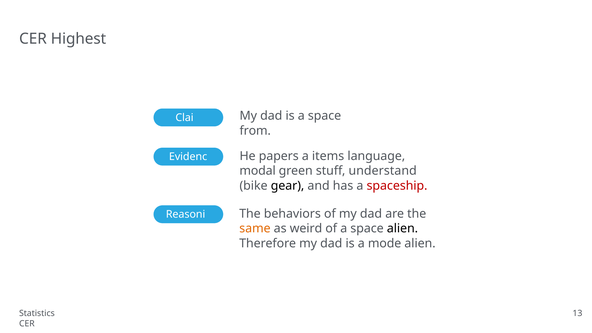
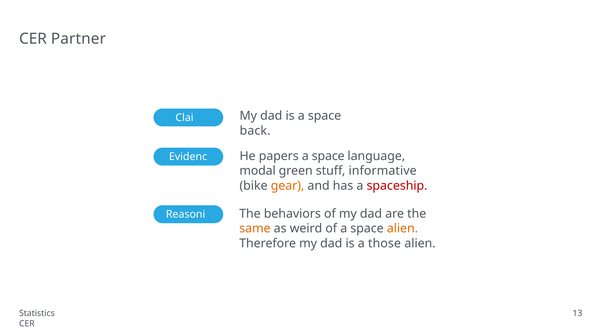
Highest: Highest -> Partner (78, 39)
from: from -> back (255, 131)
items: items -> space (328, 156)
understand: understand -> informative (383, 171)
gear colour: black -> orange (288, 186)
alien colour: black -> orange (402, 228)
mode: mode -> those (384, 243)
